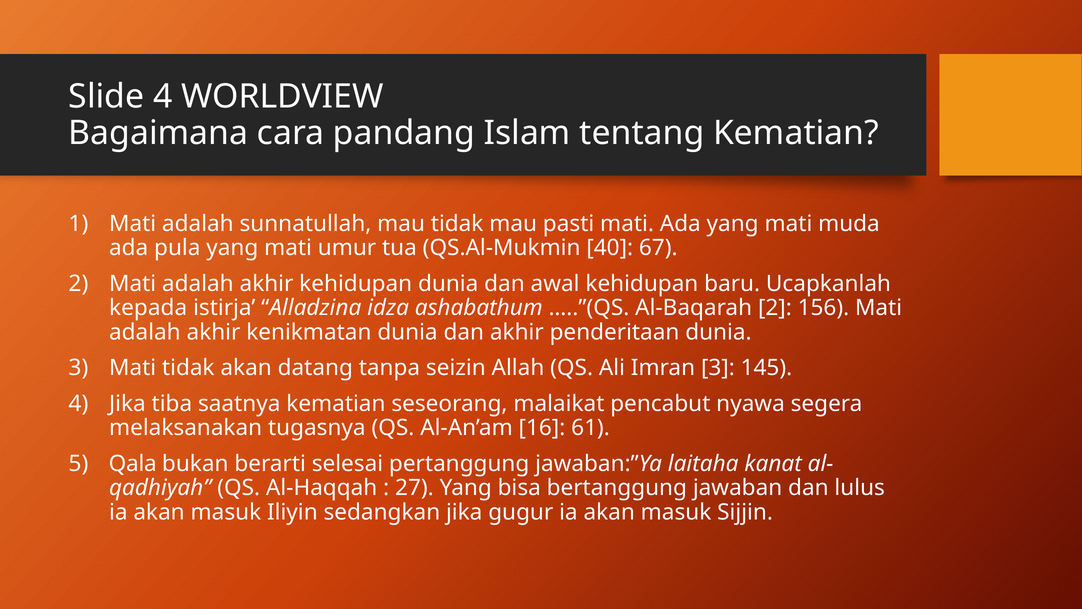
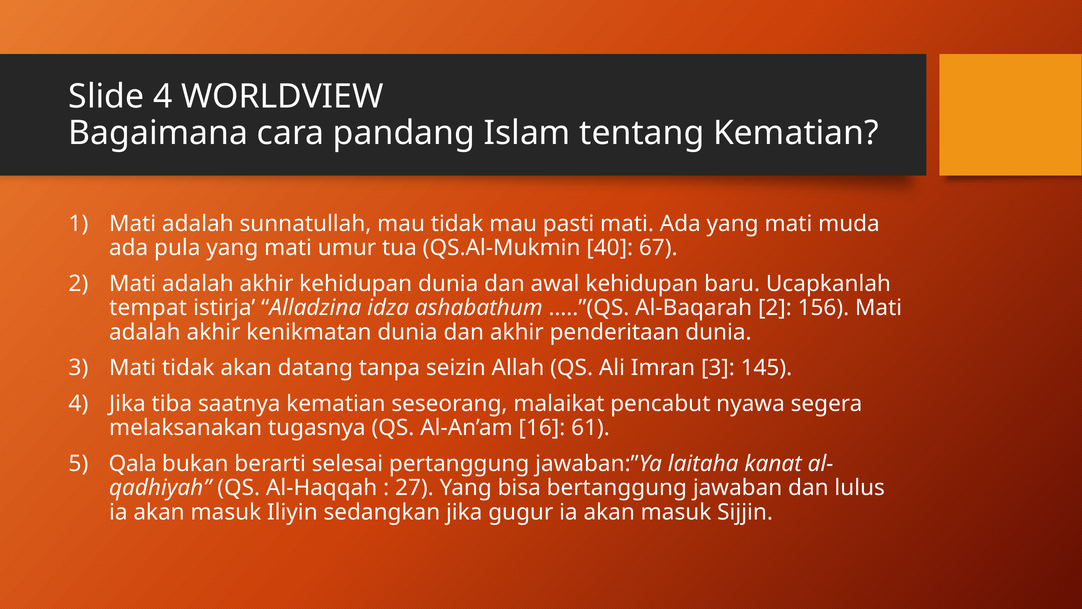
kepada: kepada -> tempat (148, 308)
